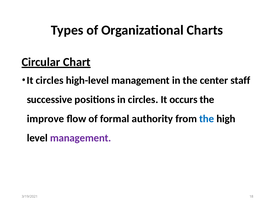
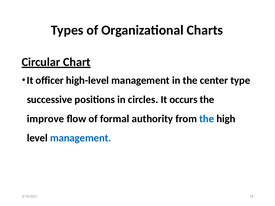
It circles: circles -> officer (50, 80)
staff: staff -> type (240, 80)
management colour: purple -> blue (81, 138)
